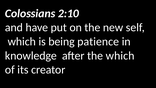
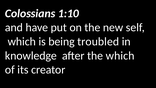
2:10: 2:10 -> 1:10 (68, 13)
patience: patience -> troubled (98, 41)
